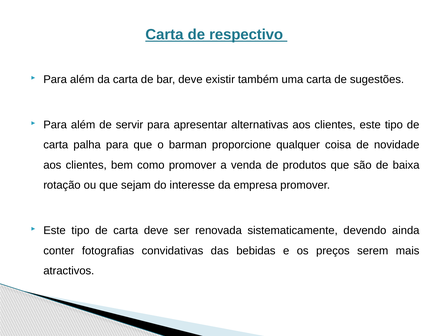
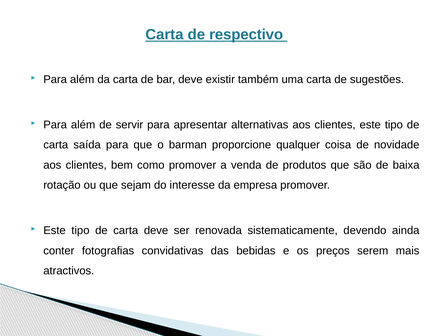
palha: palha -> saída (87, 145)
